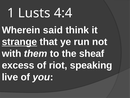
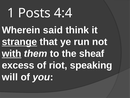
Lusts: Lusts -> Posts (34, 13)
with underline: none -> present (12, 53)
live: live -> will (10, 77)
